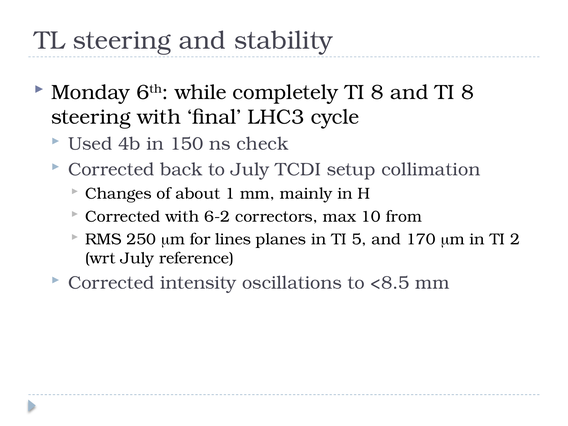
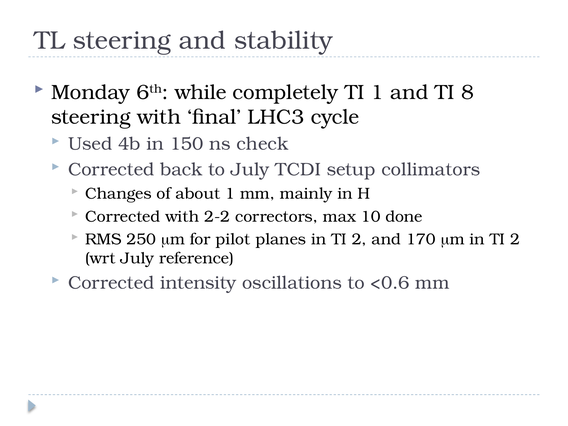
completely TI 8: 8 -> 1 (377, 92)
collimation: collimation -> collimators (431, 170)
6-2: 6-2 -> 2-2 (217, 217)
from: from -> done (404, 217)
lines: lines -> pilot (233, 239)
planes in TI 5: 5 -> 2 (359, 239)
<8.5: <8.5 -> <0.6 (390, 283)
